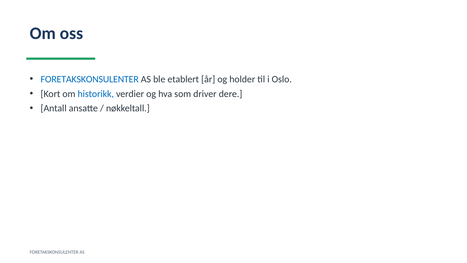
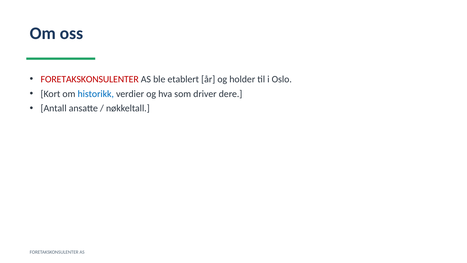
FORETAKSKONSULENTER colour: blue -> red (90, 79)
